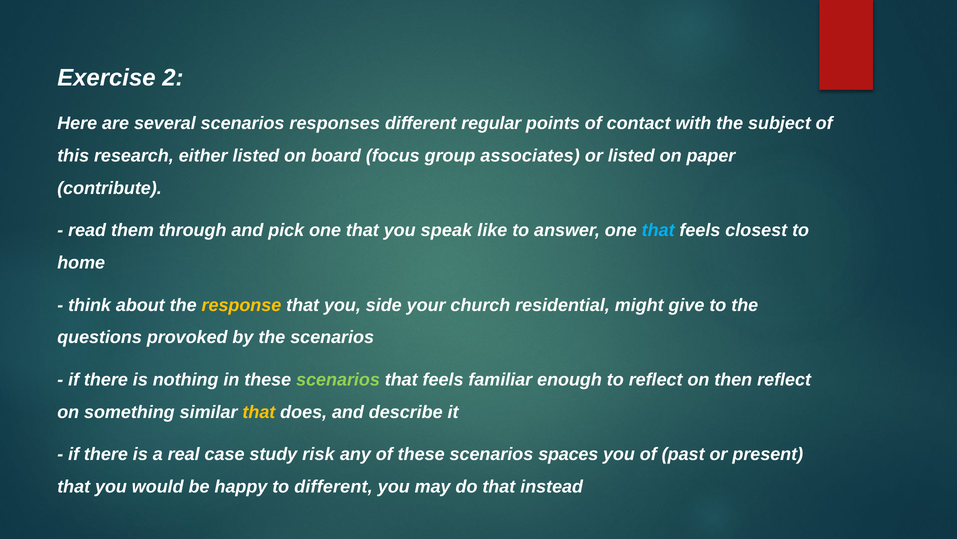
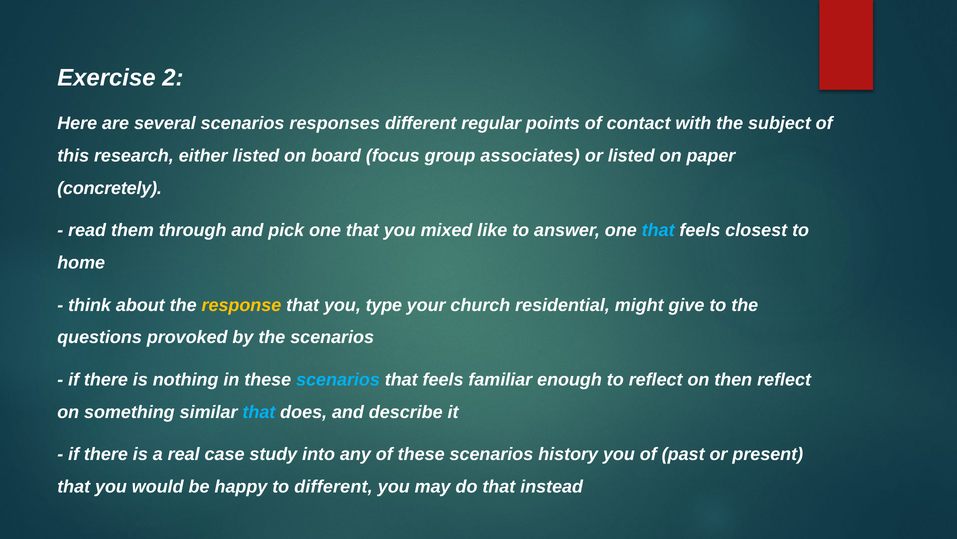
contribute: contribute -> concretely (110, 188)
speak: speak -> mixed (447, 230)
side: side -> type (384, 305)
scenarios colour: light green -> light blue (338, 379)
that colour: yellow -> light blue (259, 412)
risk: risk -> into (319, 454)
spaces: spaces -> history (568, 454)
